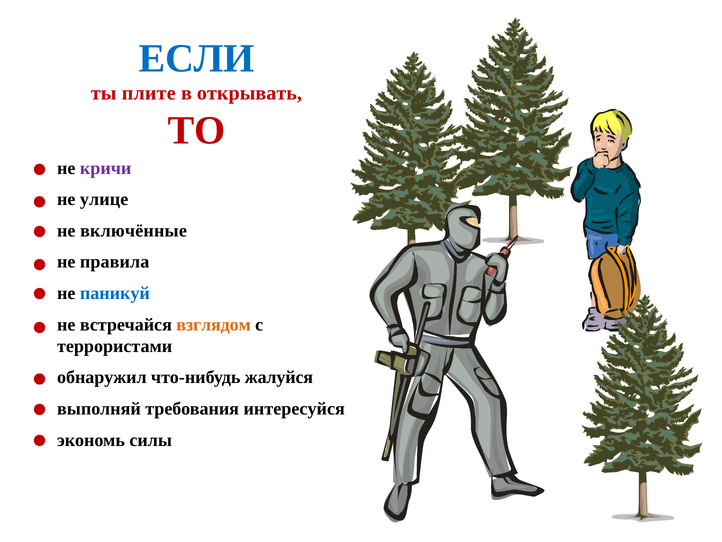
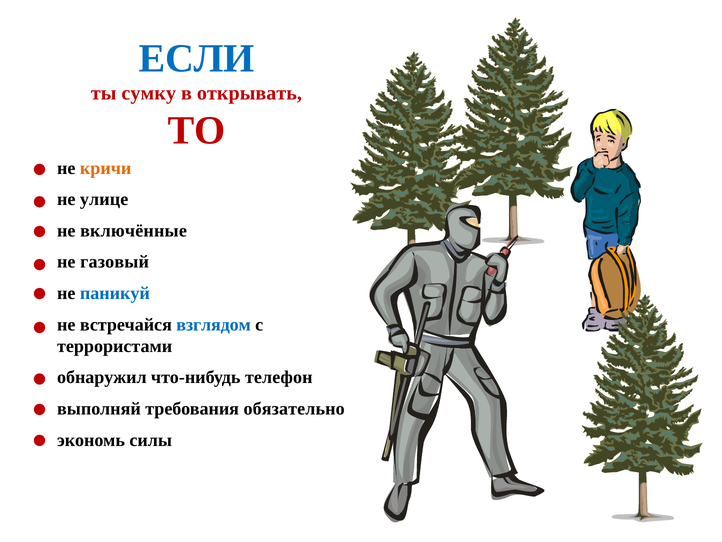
плите: плите -> сумку (149, 93)
кричи colour: purple -> orange (106, 168)
правила: правила -> газовый (115, 262)
взглядом colour: orange -> blue (214, 324)
жалуйся: жалуйся -> телефон (279, 377)
интересуйся: интересуйся -> обязательно (294, 408)
